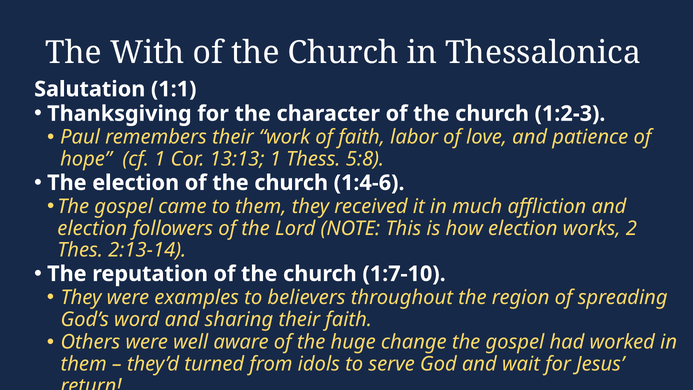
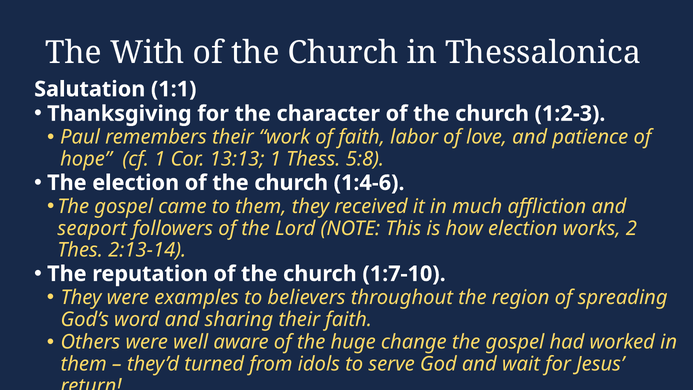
election: election -> seaport (92, 228)
